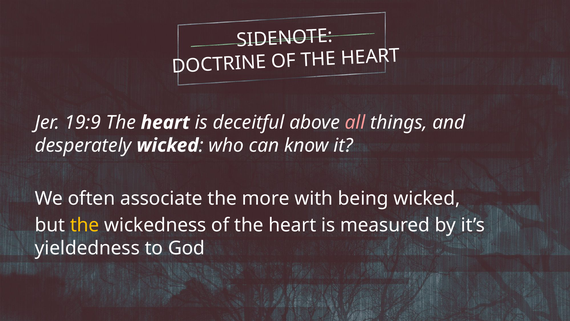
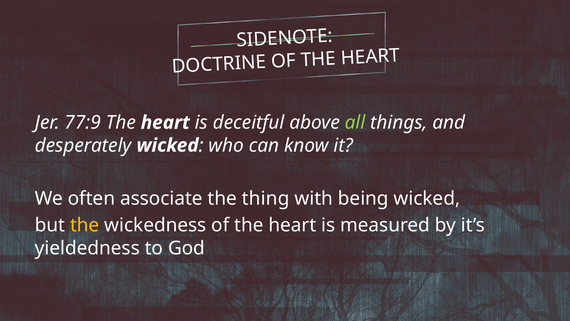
19:9: 19:9 -> 77:9 (83, 122)
all colour: pink -> light green (355, 122)
more: more -> thing (266, 198)
